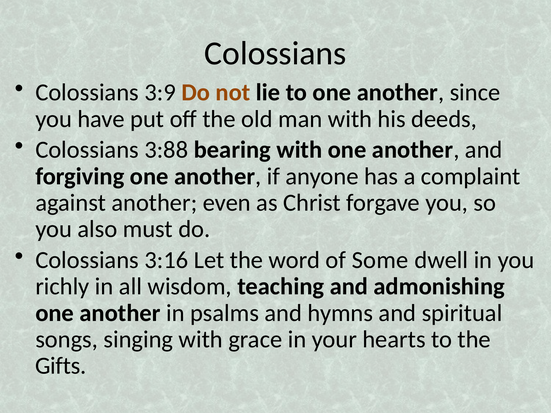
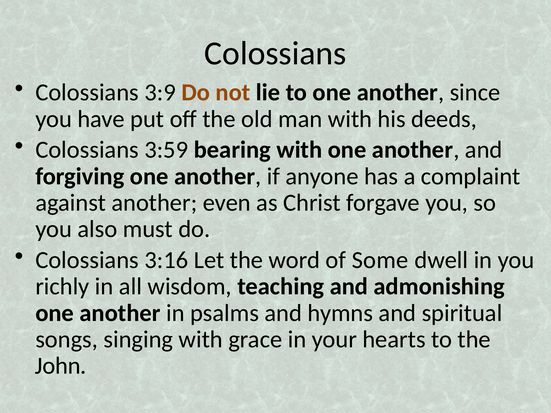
3:88: 3:88 -> 3:59 (166, 150)
Gifts: Gifts -> John (61, 366)
